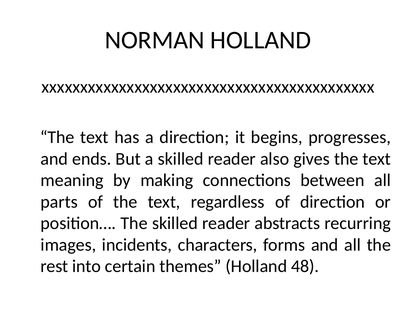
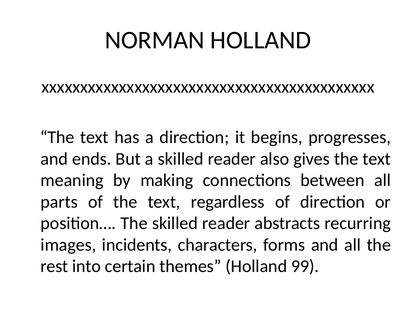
48: 48 -> 99 (305, 266)
